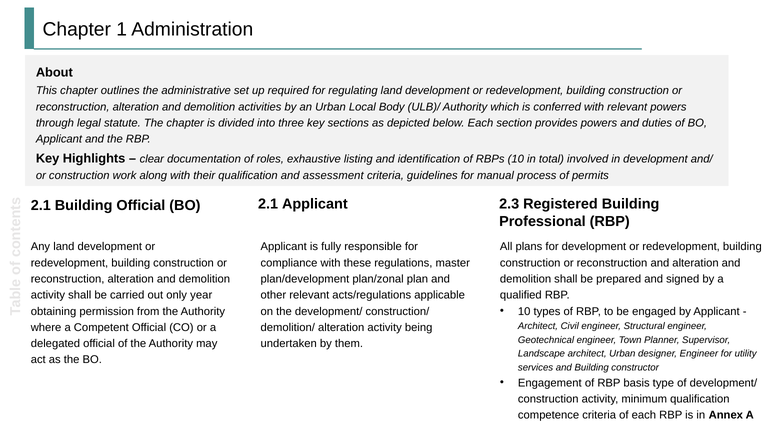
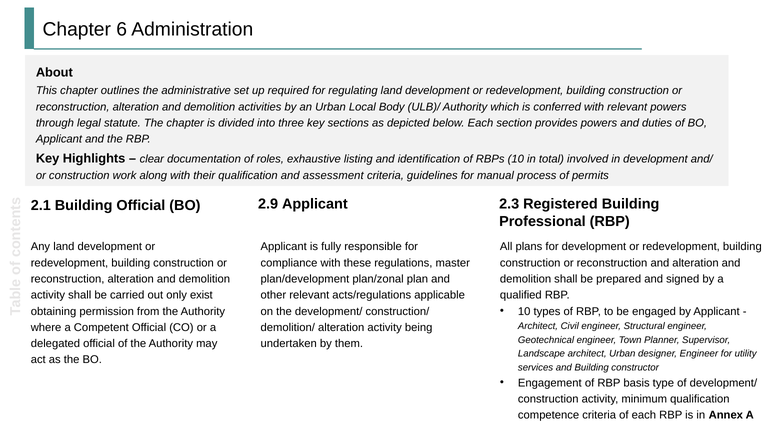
1: 1 -> 6 (122, 29)
BO 2.1: 2.1 -> 2.9 (268, 204)
year: year -> exist (201, 295)
